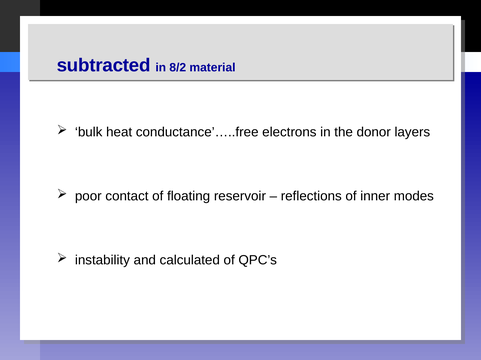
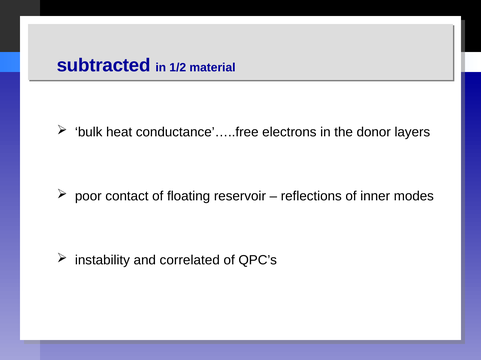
8/2: 8/2 -> 1/2 (178, 68)
calculated: calculated -> correlated (190, 261)
